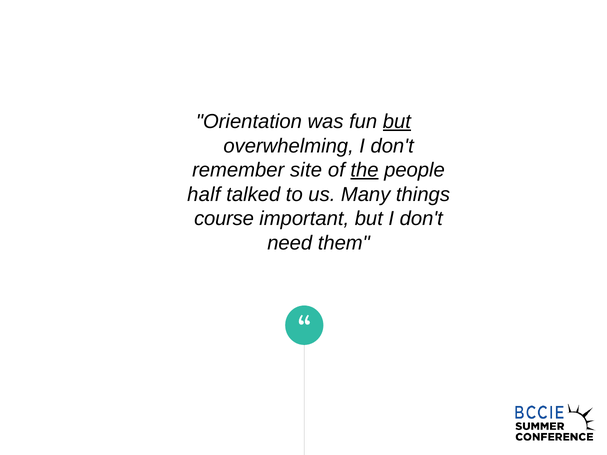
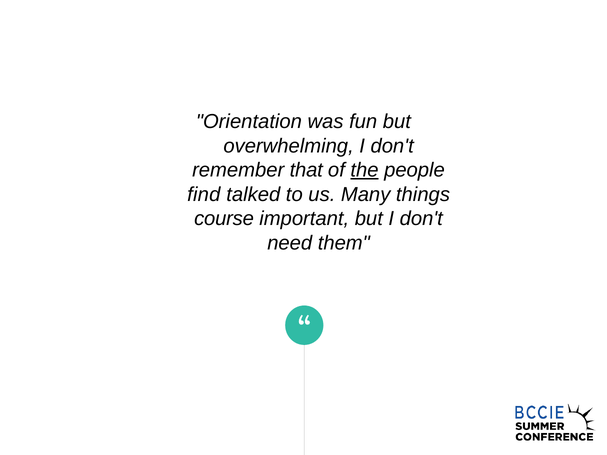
but underline: present -> none (397, 122)
site: site -> that (306, 170)
half: half -> find (204, 195)
